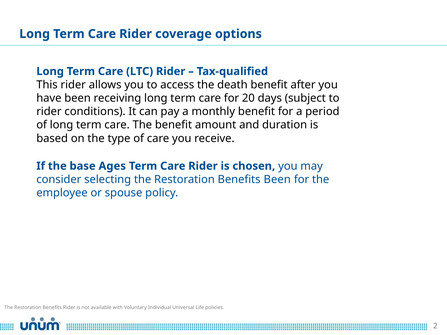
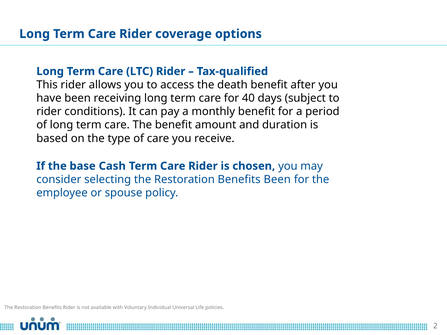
20: 20 -> 40 (248, 98)
Ages: Ages -> Cash (112, 166)
